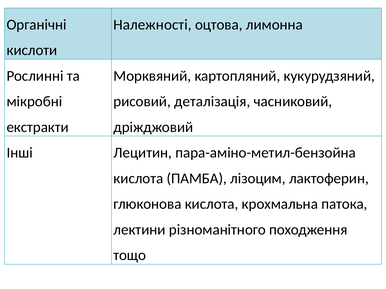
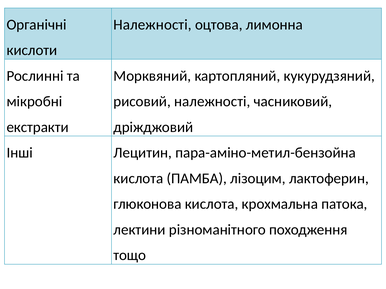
рисовий деталізація: деталізація -> належності (212, 102)
